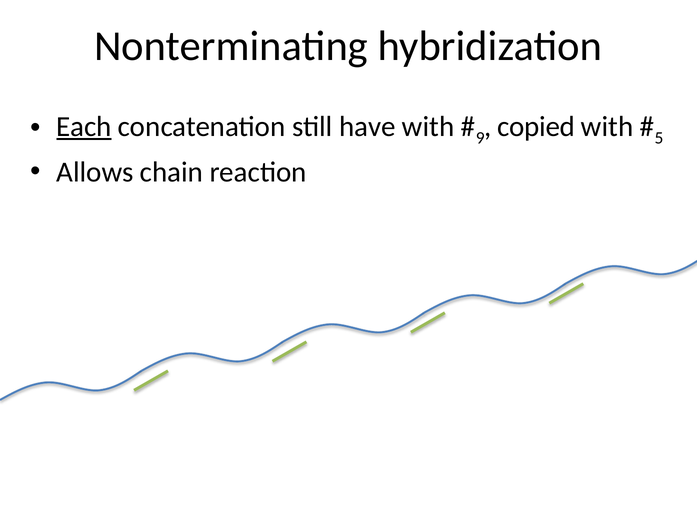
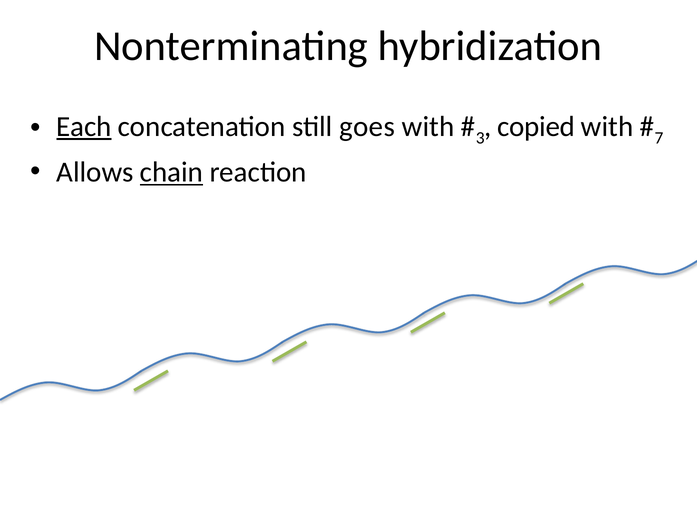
have: have -> goes (367, 127)
9: 9 -> 3 (480, 138)
5: 5 -> 7 (659, 138)
chain underline: none -> present (172, 172)
